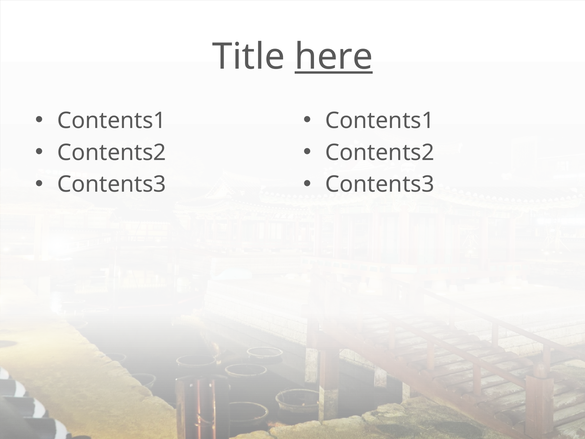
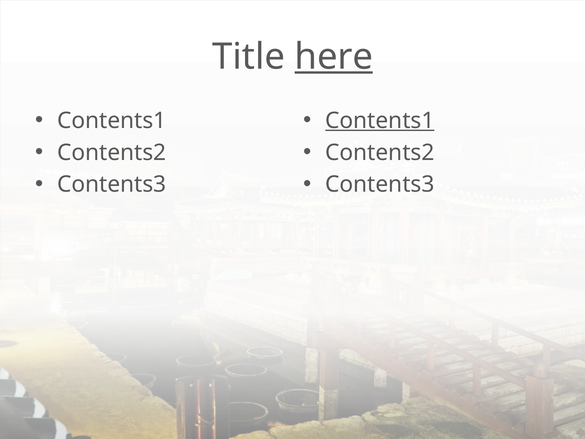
Contents1 underline: none -> present (380, 121)
